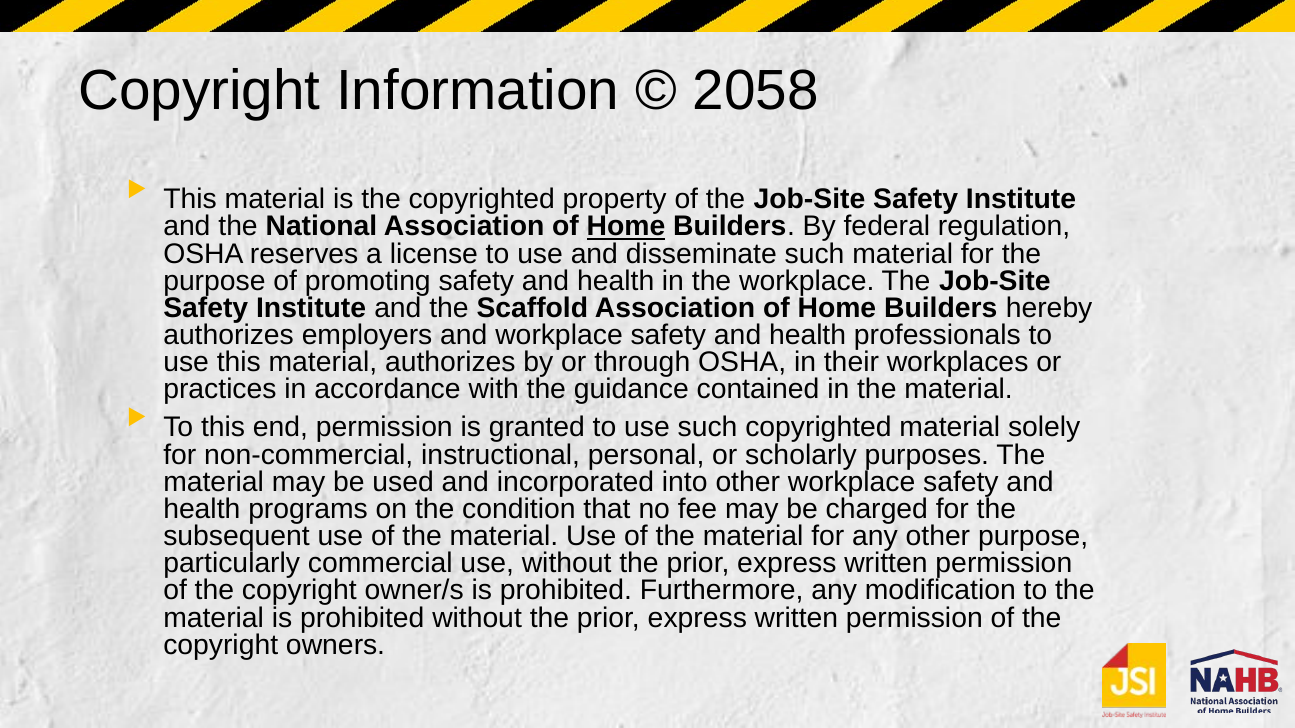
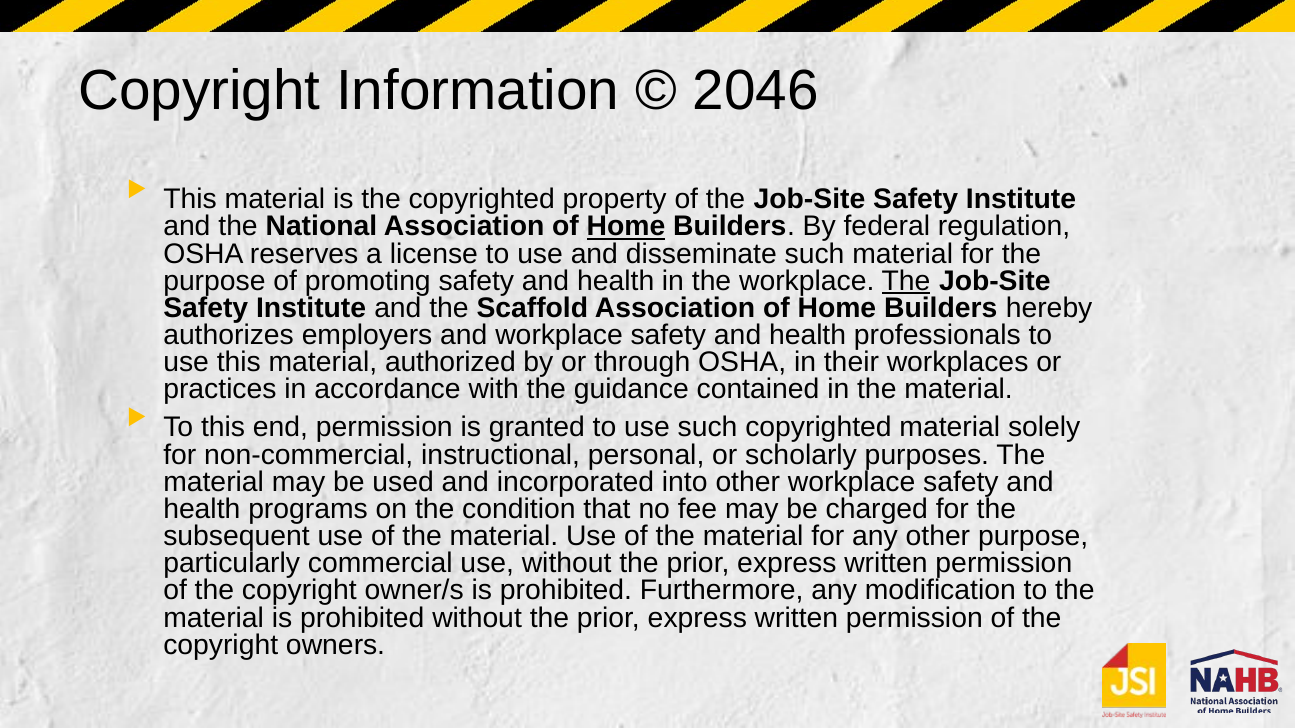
2058: 2058 -> 2046 (756, 91)
The underline: none -> present (906, 281)
material authorizes: authorizes -> authorized (450, 363)
